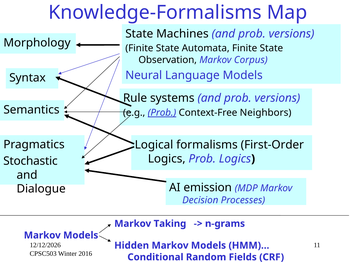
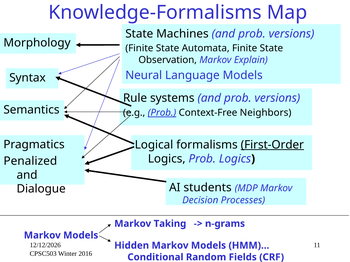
Corpus: Corpus -> Explain (251, 60)
First-Order underline: none -> present (272, 145)
Stochastic: Stochastic -> Penalized (30, 161)
emission: emission -> students (208, 188)
